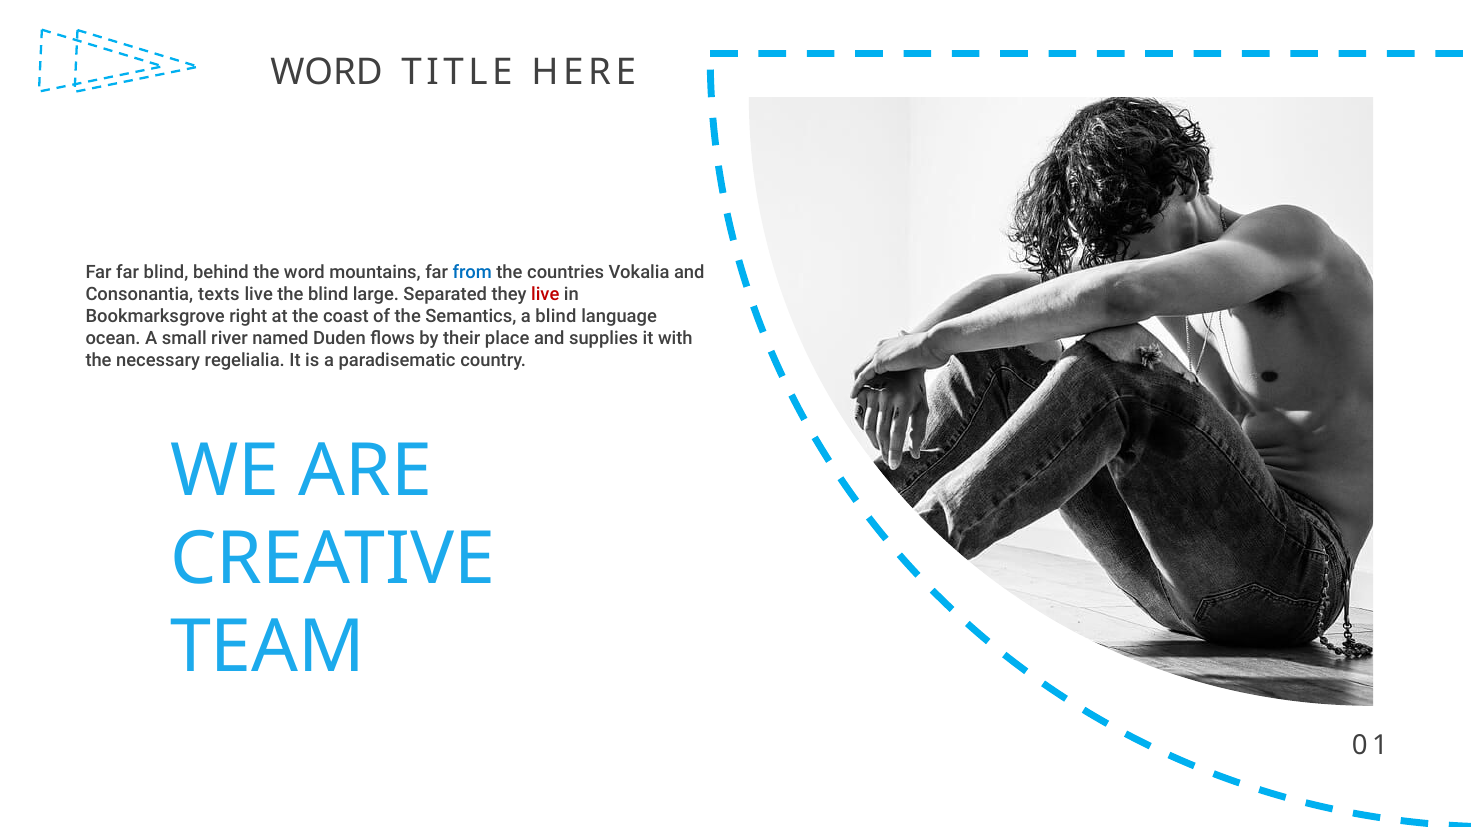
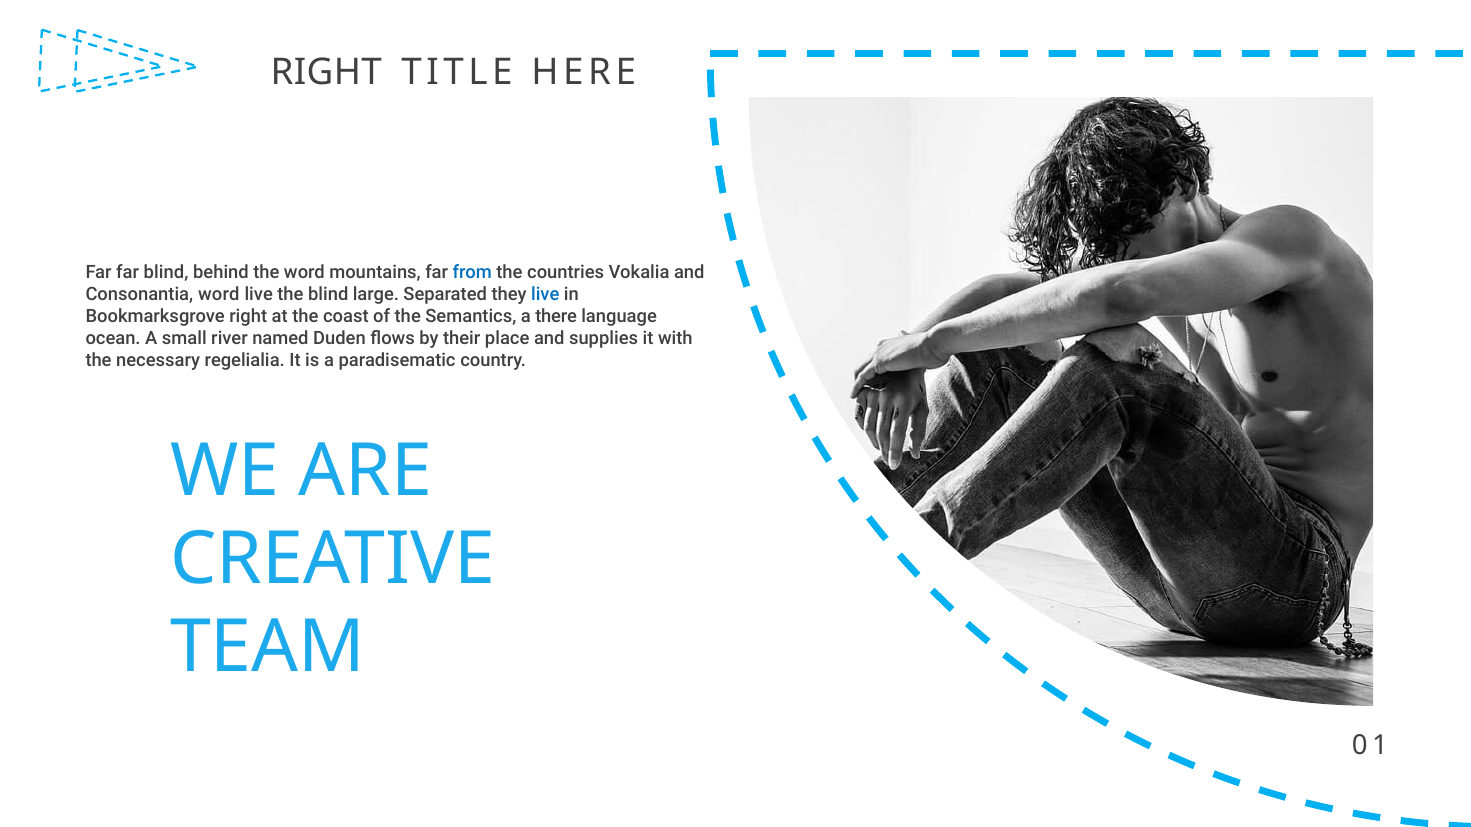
WORD: WORD -> RIGHT (326, 72)
Consonantia texts: texts -> word (219, 294)
live colour: red -> blue (545, 294)
a blind: blind -> there (556, 316)
